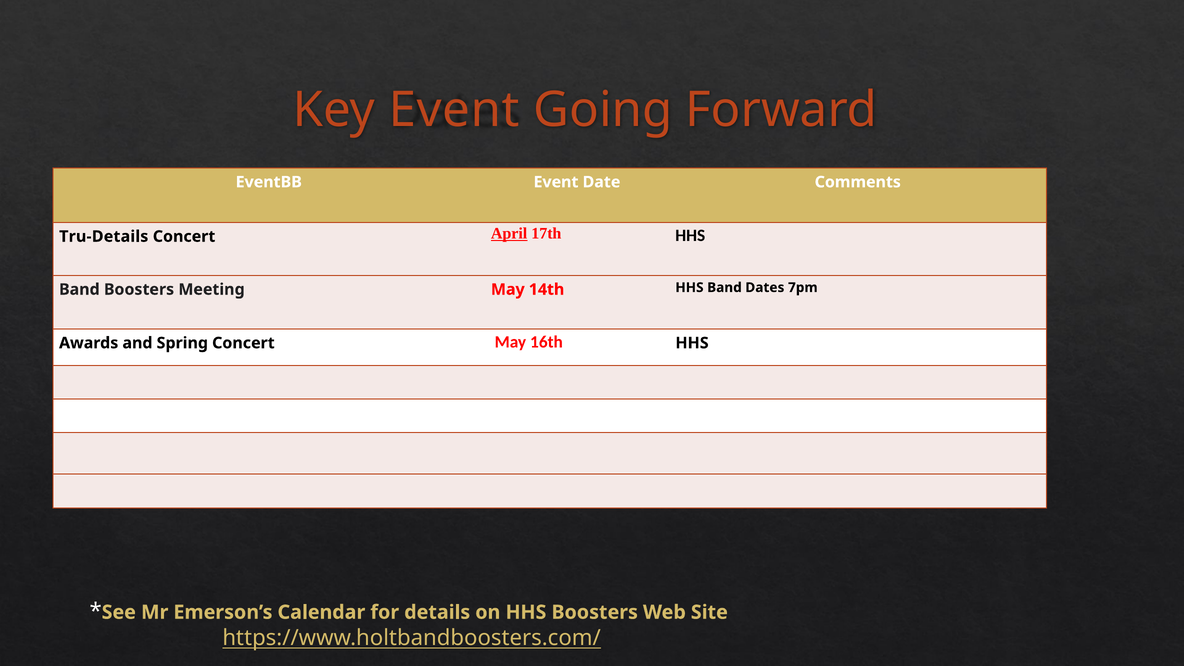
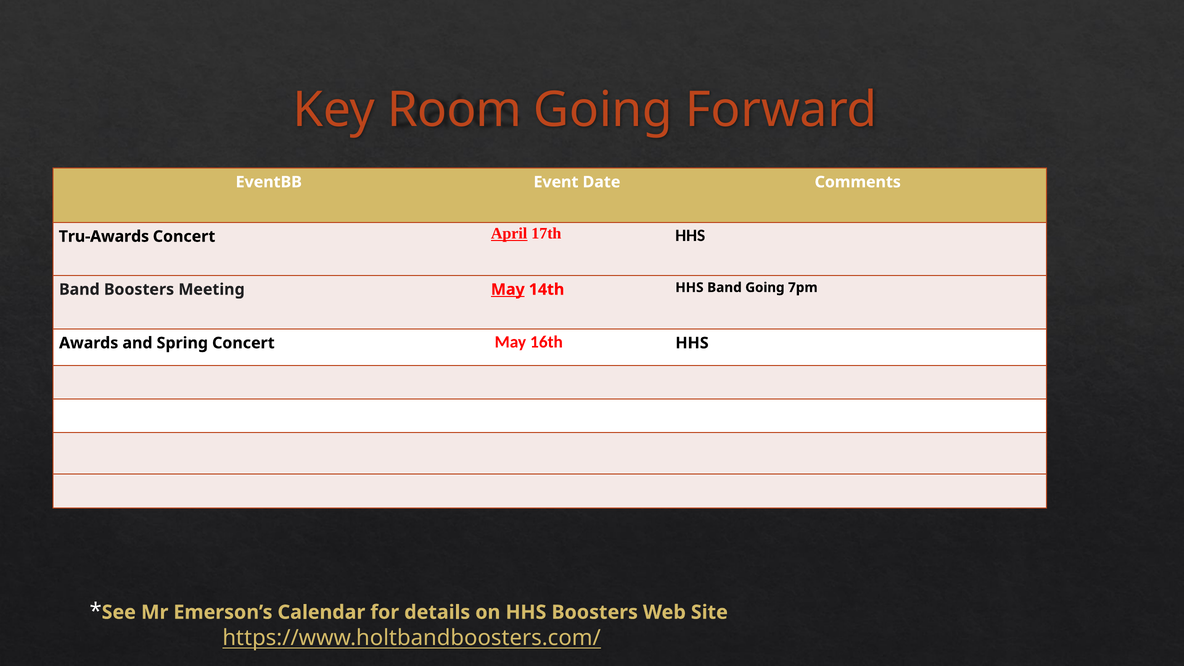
Key Event: Event -> Room (455, 110)
Tru-Details: Tru-Details -> Tru-Awards (104, 236)
May underline: none -> present (508, 289)
Band Dates: Dates -> Going (765, 288)
